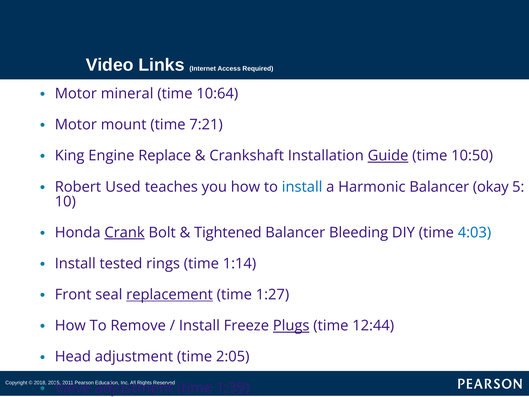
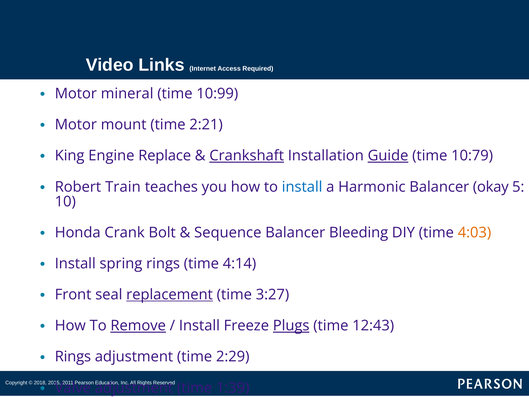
10:64: 10:64 -> 10:99 (217, 94)
7:21: 7:21 -> 2:21 (206, 125)
Crankshaft underline: none -> present (247, 156)
10:50: 10:50 -> 10:79 (472, 156)
Used: Used -> Train (123, 187)
Crank underline: present -> none (125, 232)
Tightened: Tightened -> Sequence (228, 232)
4:03 colour: blue -> orange (475, 232)
tested: tested -> spring (121, 263)
1:14: 1:14 -> 4:14 (240, 263)
1:27: 1:27 -> 3:27 (272, 295)
Remove underline: none -> present (138, 326)
12:44: 12:44 -> 12:43 (373, 326)
Head: Head -> Rings (73, 357)
2:05: 2:05 -> 2:29 (233, 357)
